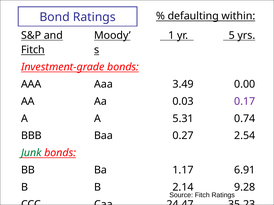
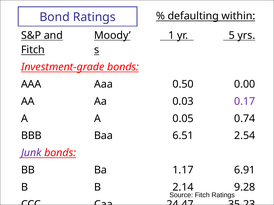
3.49: 3.49 -> 0.50 (183, 84)
5.31: 5.31 -> 0.05 (183, 119)
0.27: 0.27 -> 6.51 (183, 136)
Junk colour: green -> purple (31, 153)
